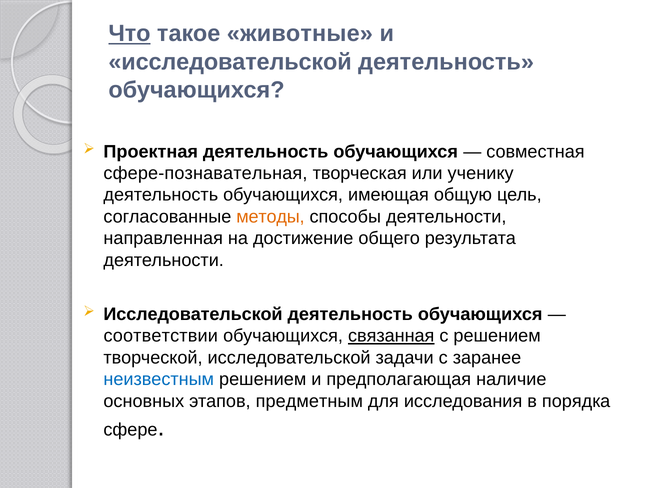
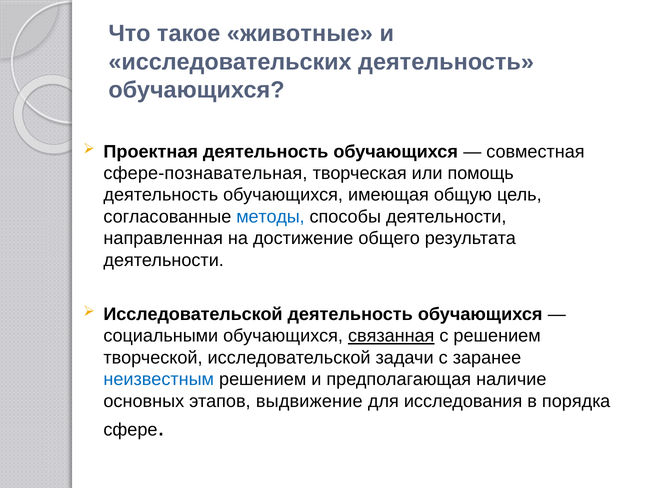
Что underline: present -> none (129, 34)
исследовательской: исследовательской -> исследовательских (230, 62)
ученику: ученику -> помощь (481, 173)
методы colour: orange -> blue (270, 216)
соответствии: соответствии -> социальными (161, 336)
предметным: предметным -> выдвижение (309, 401)
